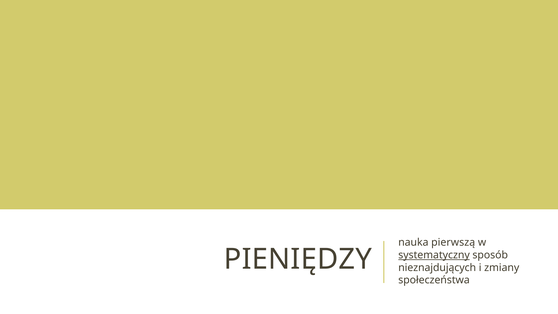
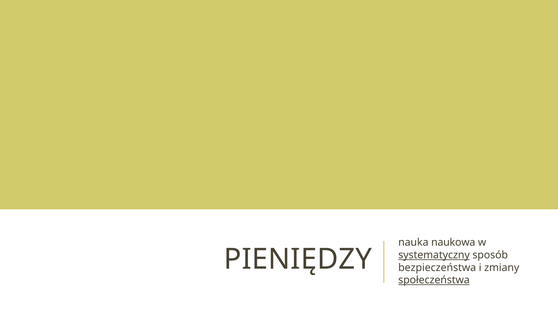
pierwszą: pierwszą -> naukowa (453, 242)
nieznajdujących: nieznajdujących -> bezpieczeństwa (437, 267)
społeczeństwa underline: none -> present (434, 280)
